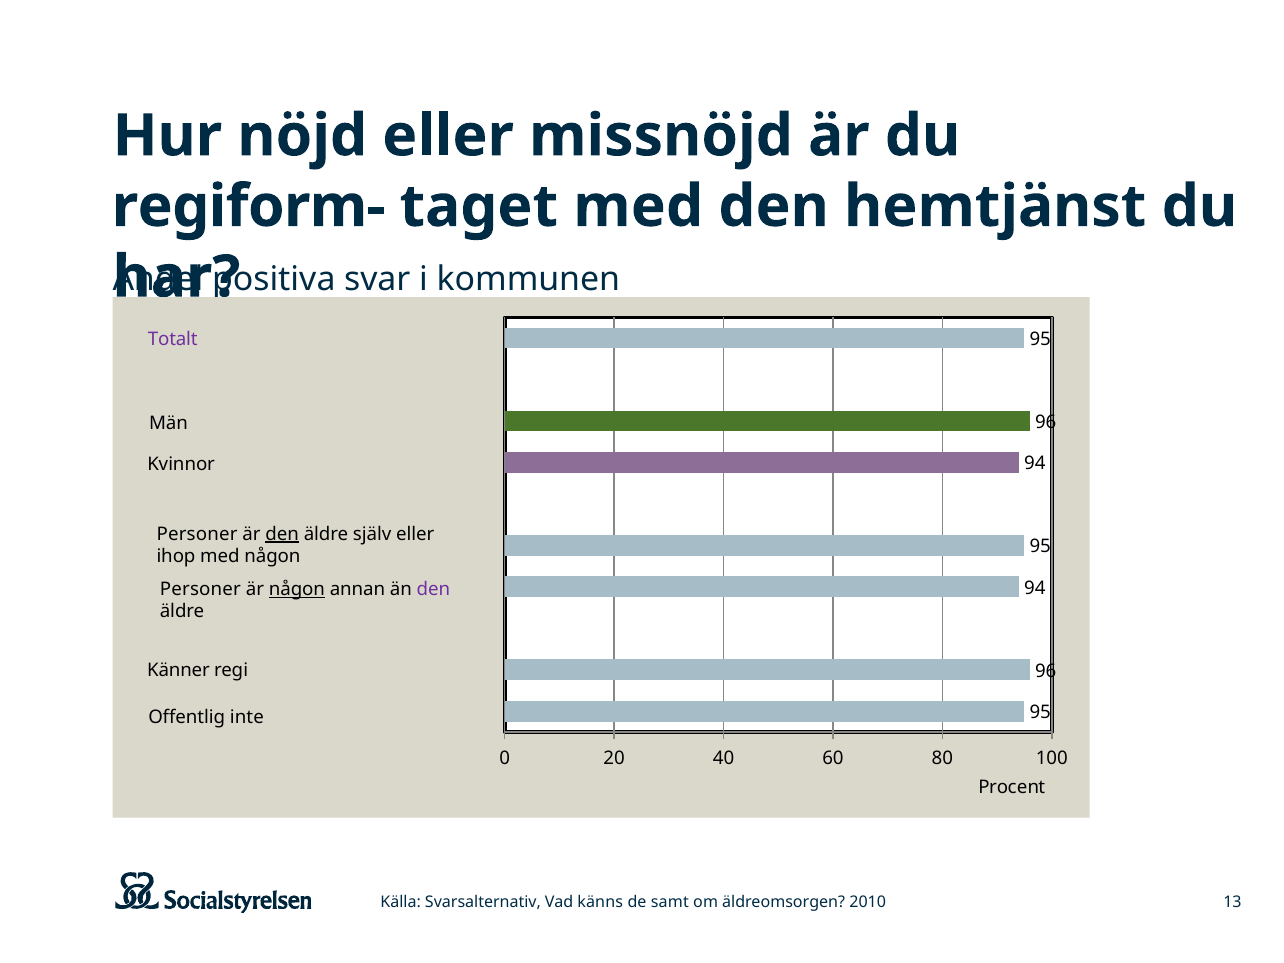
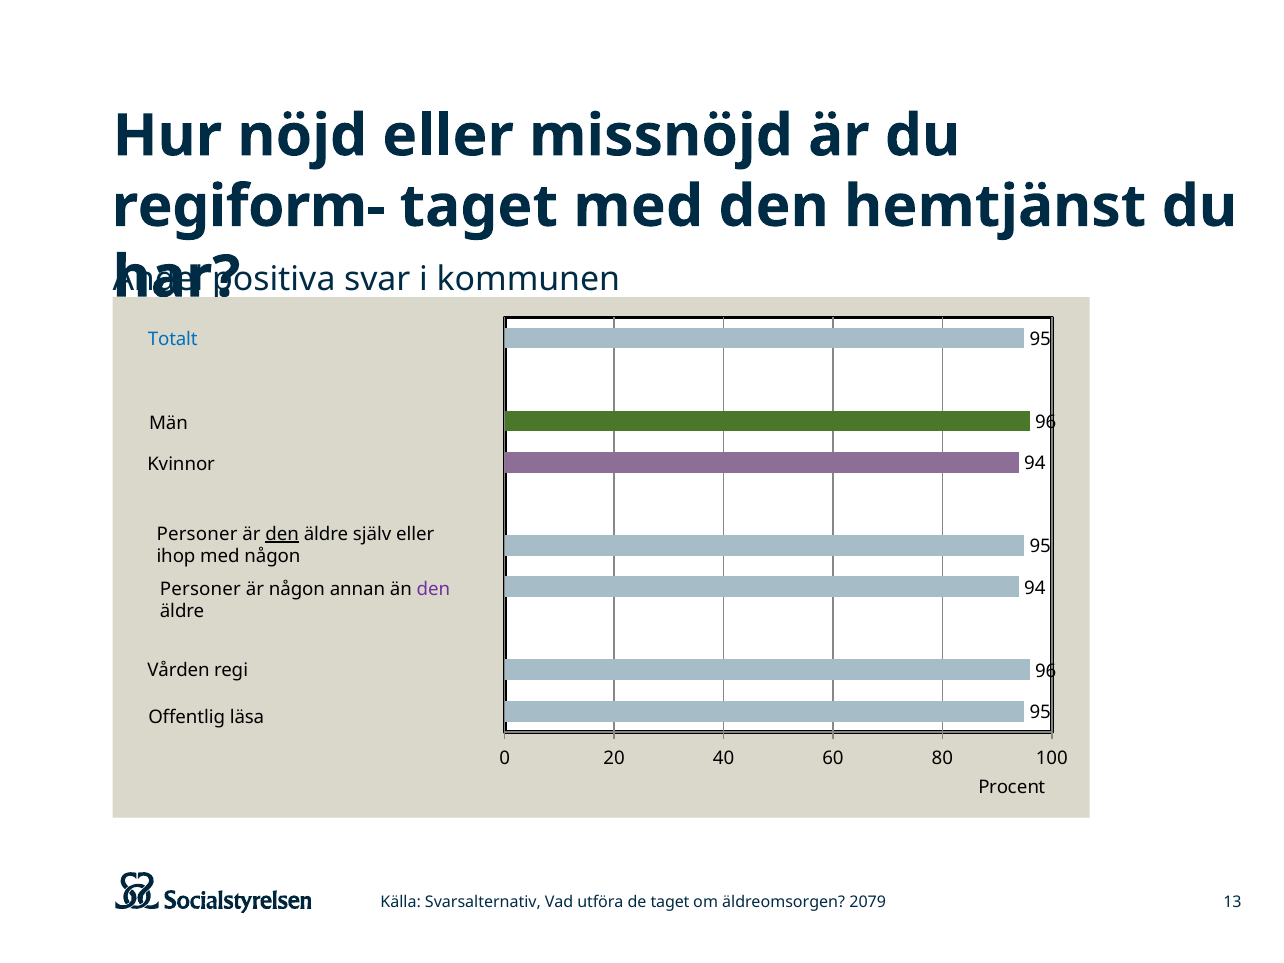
Totalt colour: purple -> blue (173, 339)
någon underline: present -> none (297, 589)
Känner: Känner -> Vården (179, 671)
inte: inte -> läsa (247, 718)
känns: känns -> utföra (600, 903)
de samt: samt -> taget (670, 903)
2010: 2010 -> 2079 (868, 903)
